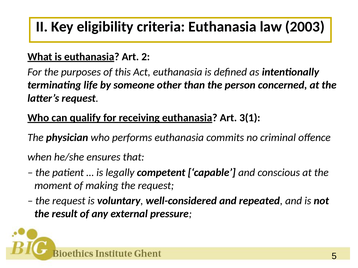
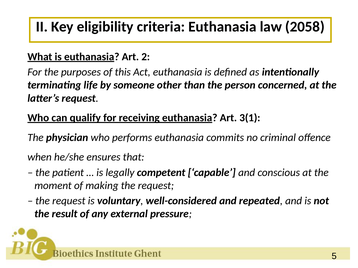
2003: 2003 -> 2058 (305, 27)
